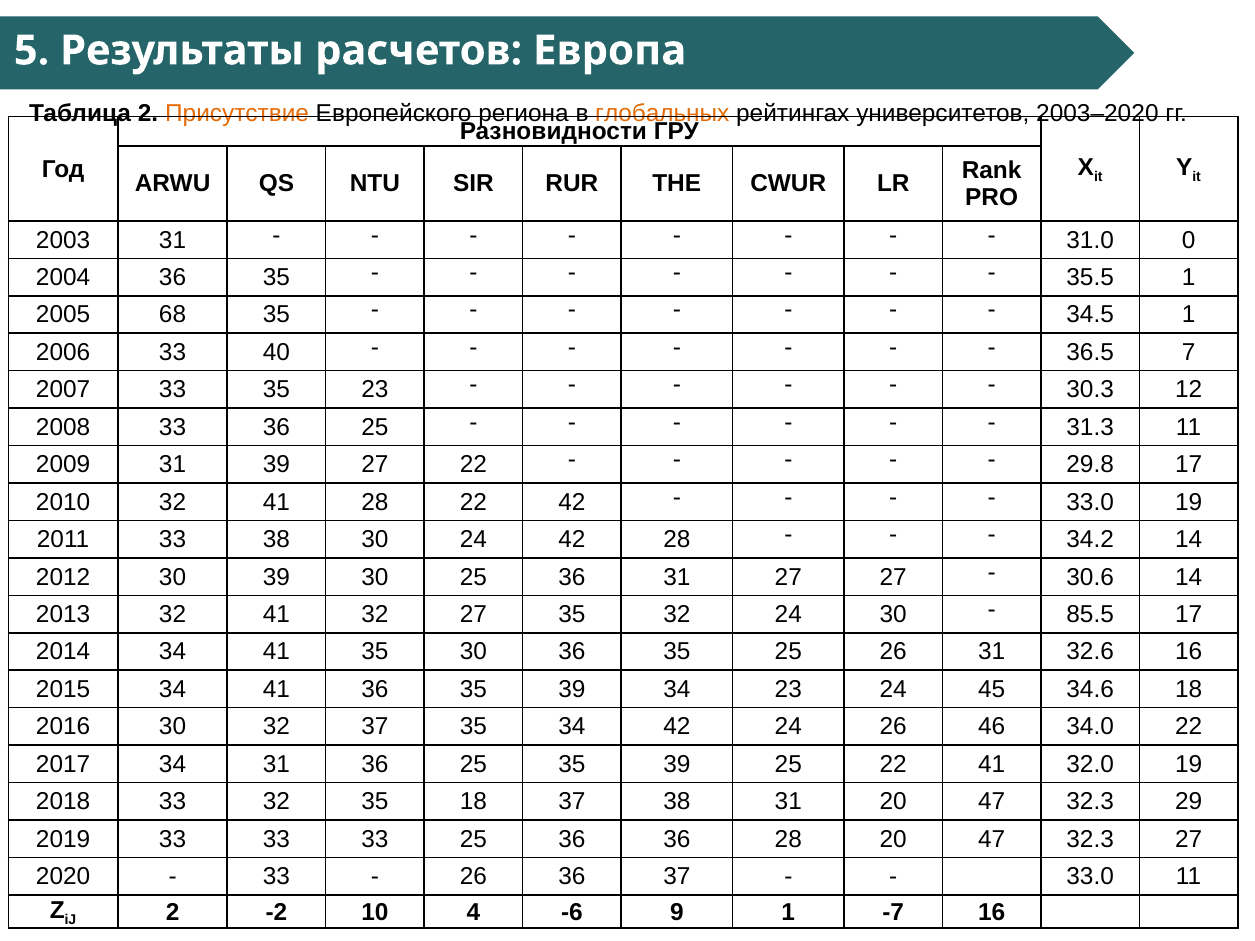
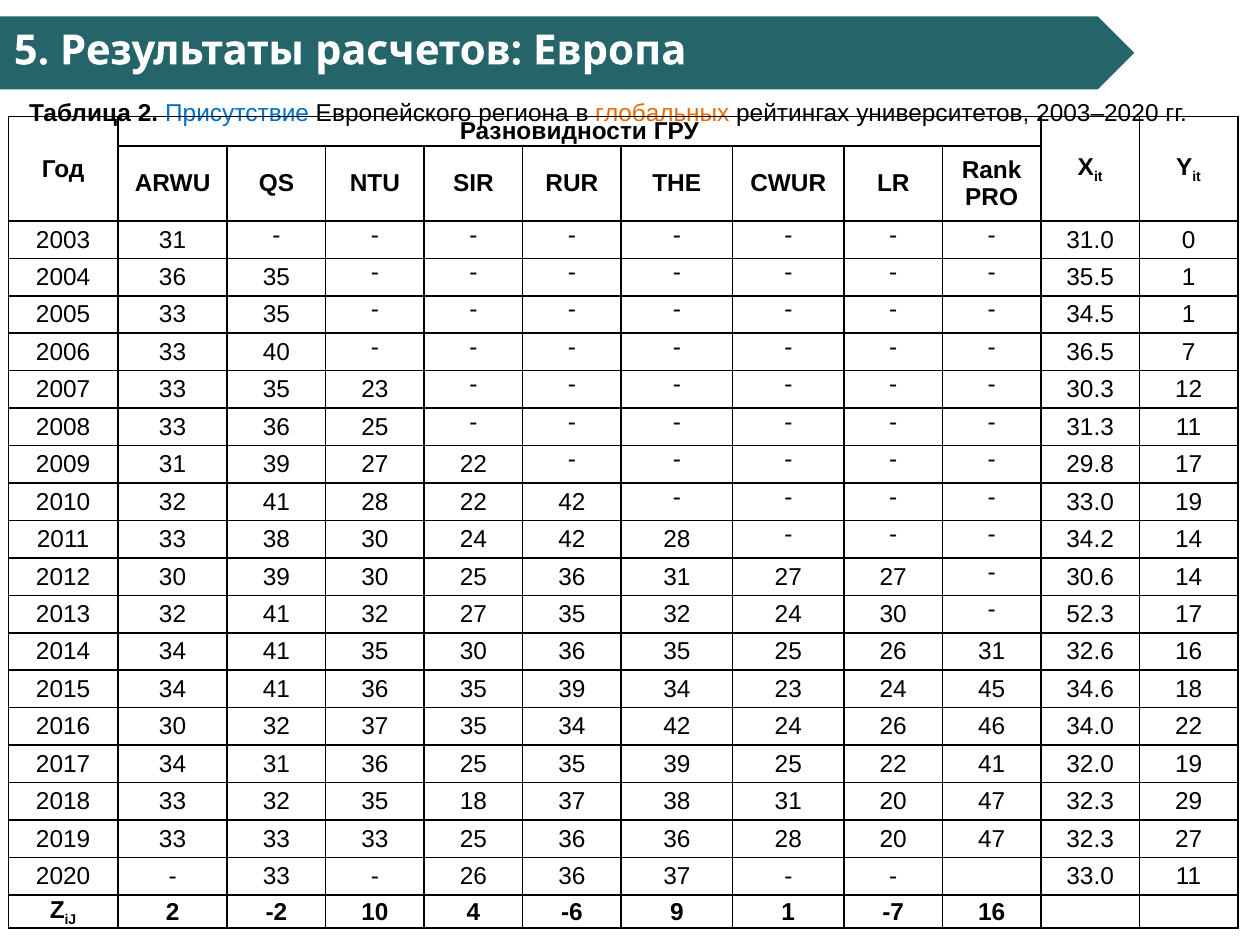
Присутствие colour: orange -> blue (237, 113)
2005 68: 68 -> 33 (173, 315)
85.5: 85.5 -> 52.3 (1090, 615)
